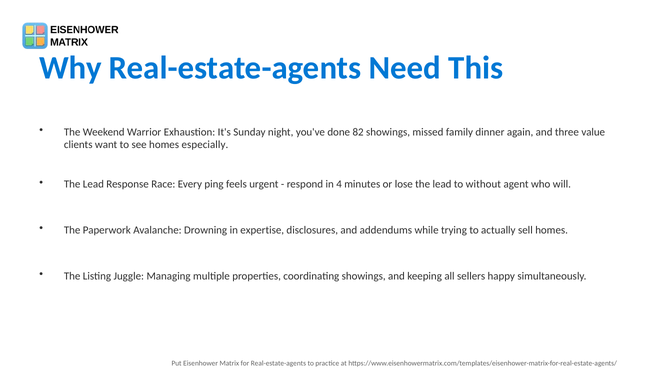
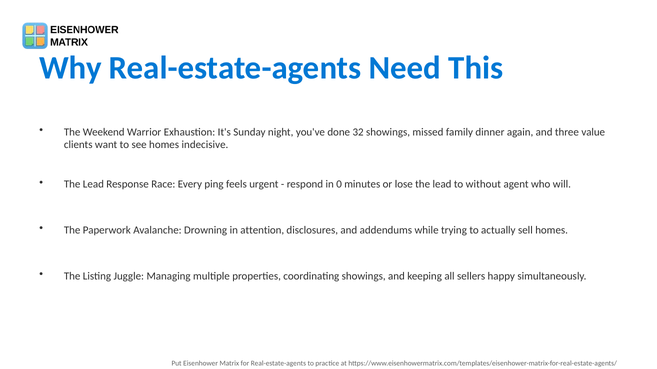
82: 82 -> 32 (358, 132)
especially: especially -> indecisive (205, 145)
4: 4 -> 0 (339, 185)
expertise: expertise -> attention (262, 231)
